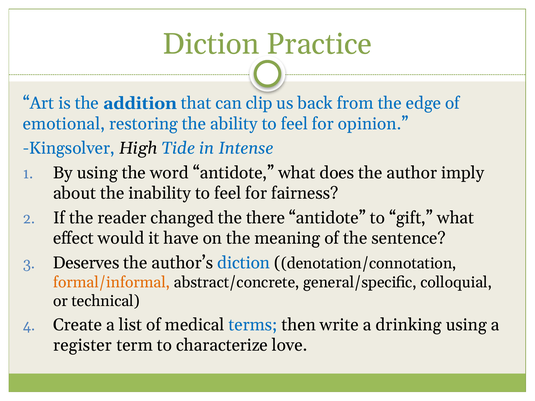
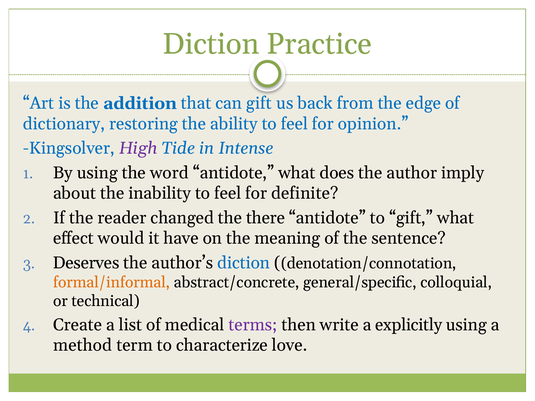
can clip: clip -> gift (259, 103)
emotional: emotional -> dictionary (64, 124)
High colour: black -> purple (138, 148)
fairness: fairness -> definite (305, 193)
terms colour: blue -> purple (253, 325)
drinking: drinking -> explicitly (409, 325)
register: register -> method (83, 345)
